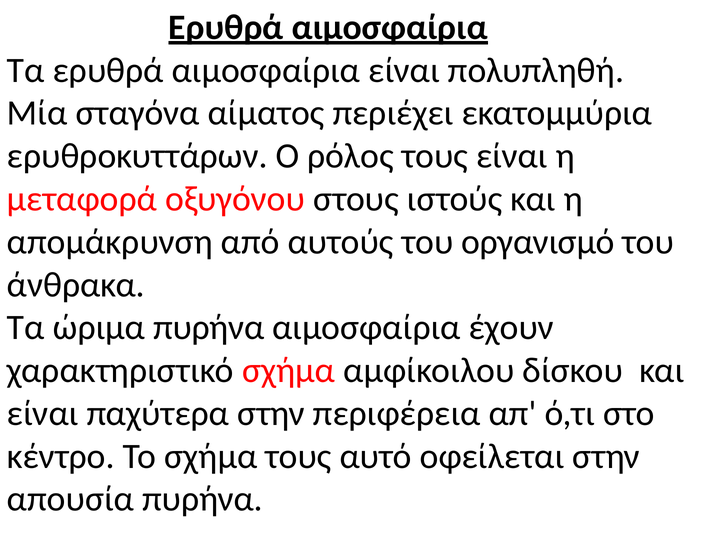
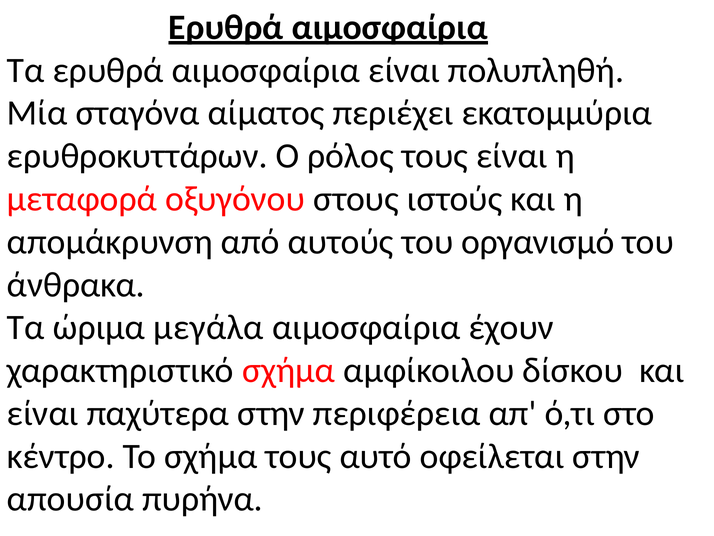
ώριμα πυρήνα: πυρήνα -> μεγάλα (208, 327)
